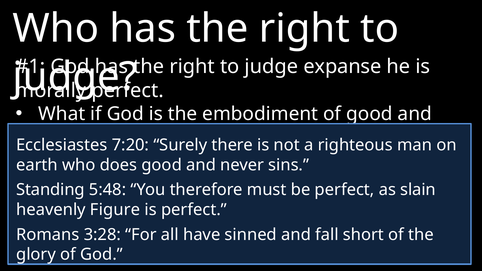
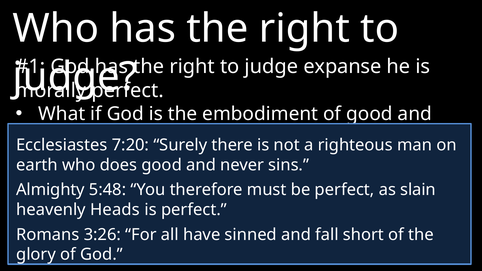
Standing: Standing -> Almighty (50, 190)
Figure: Figure -> Heads (115, 210)
3:28: 3:28 -> 3:26 (102, 235)
